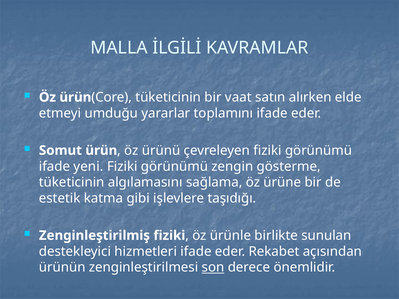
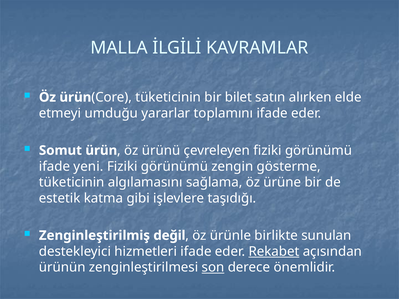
vaat: vaat -> bilet (238, 97)
Zenginleştirilmiş fiziki: fiziki -> değil (169, 236)
Rekabet underline: none -> present (274, 252)
